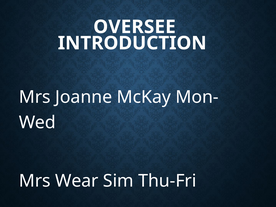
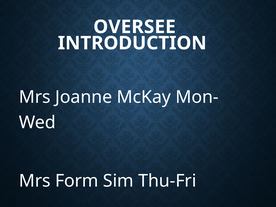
Wear: Wear -> Form (77, 181)
